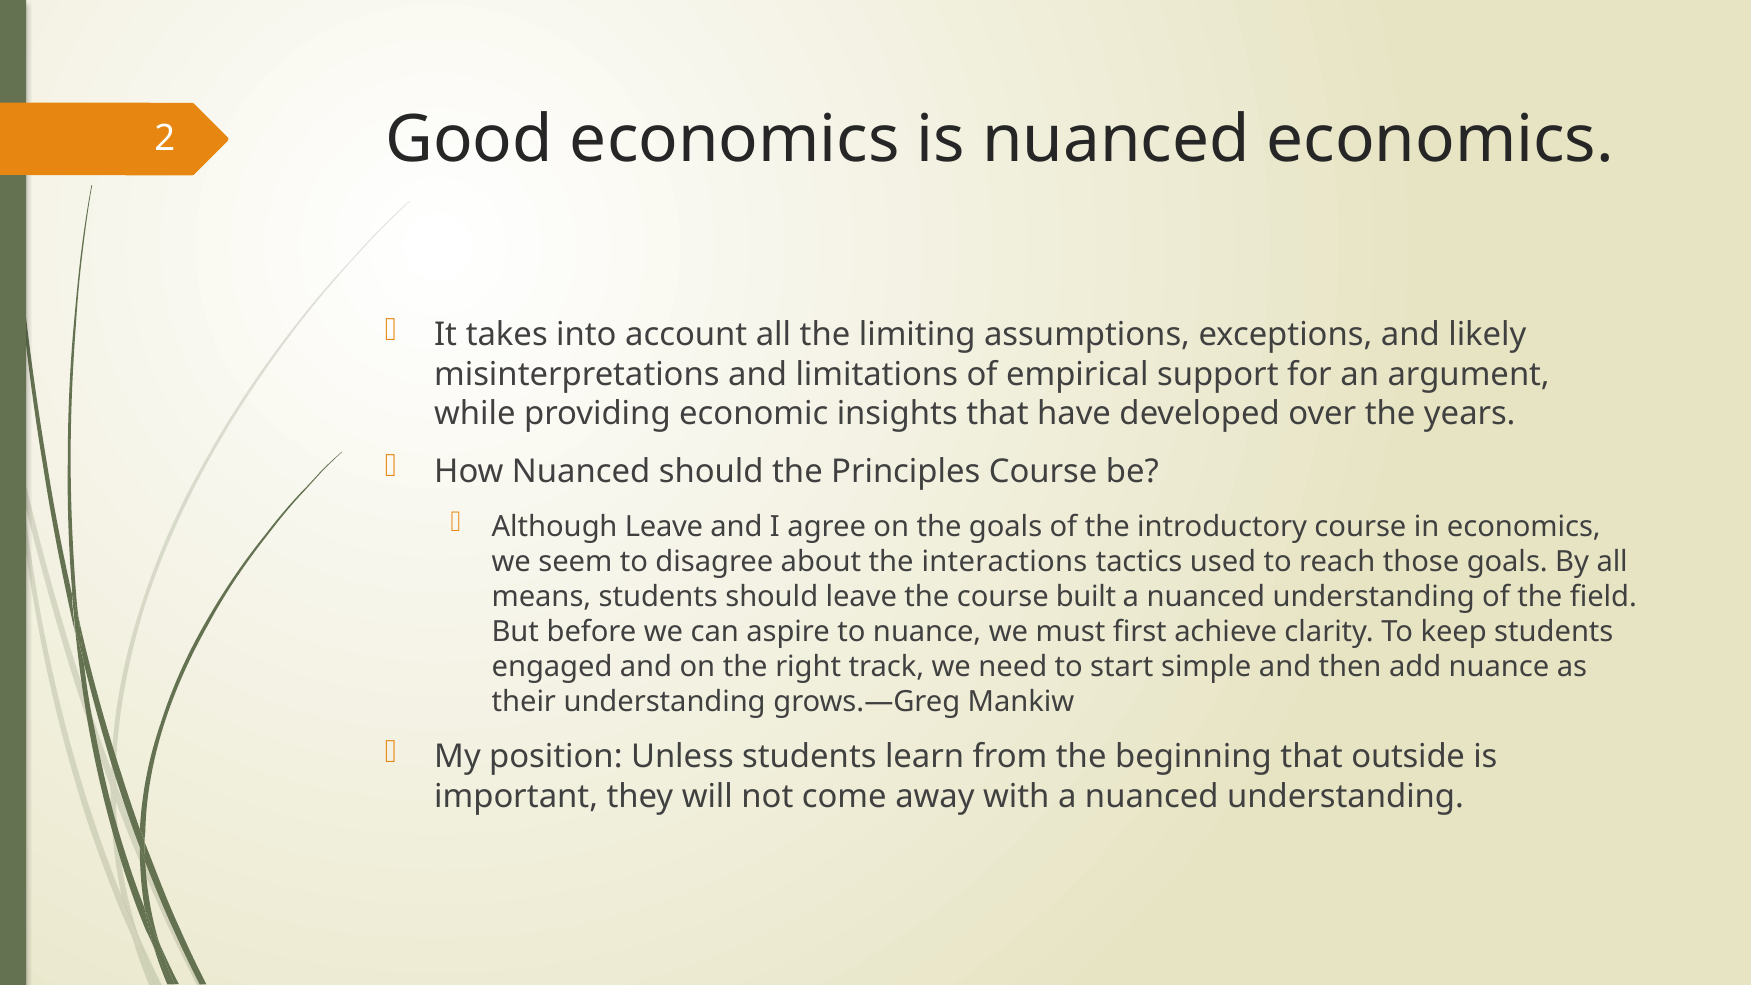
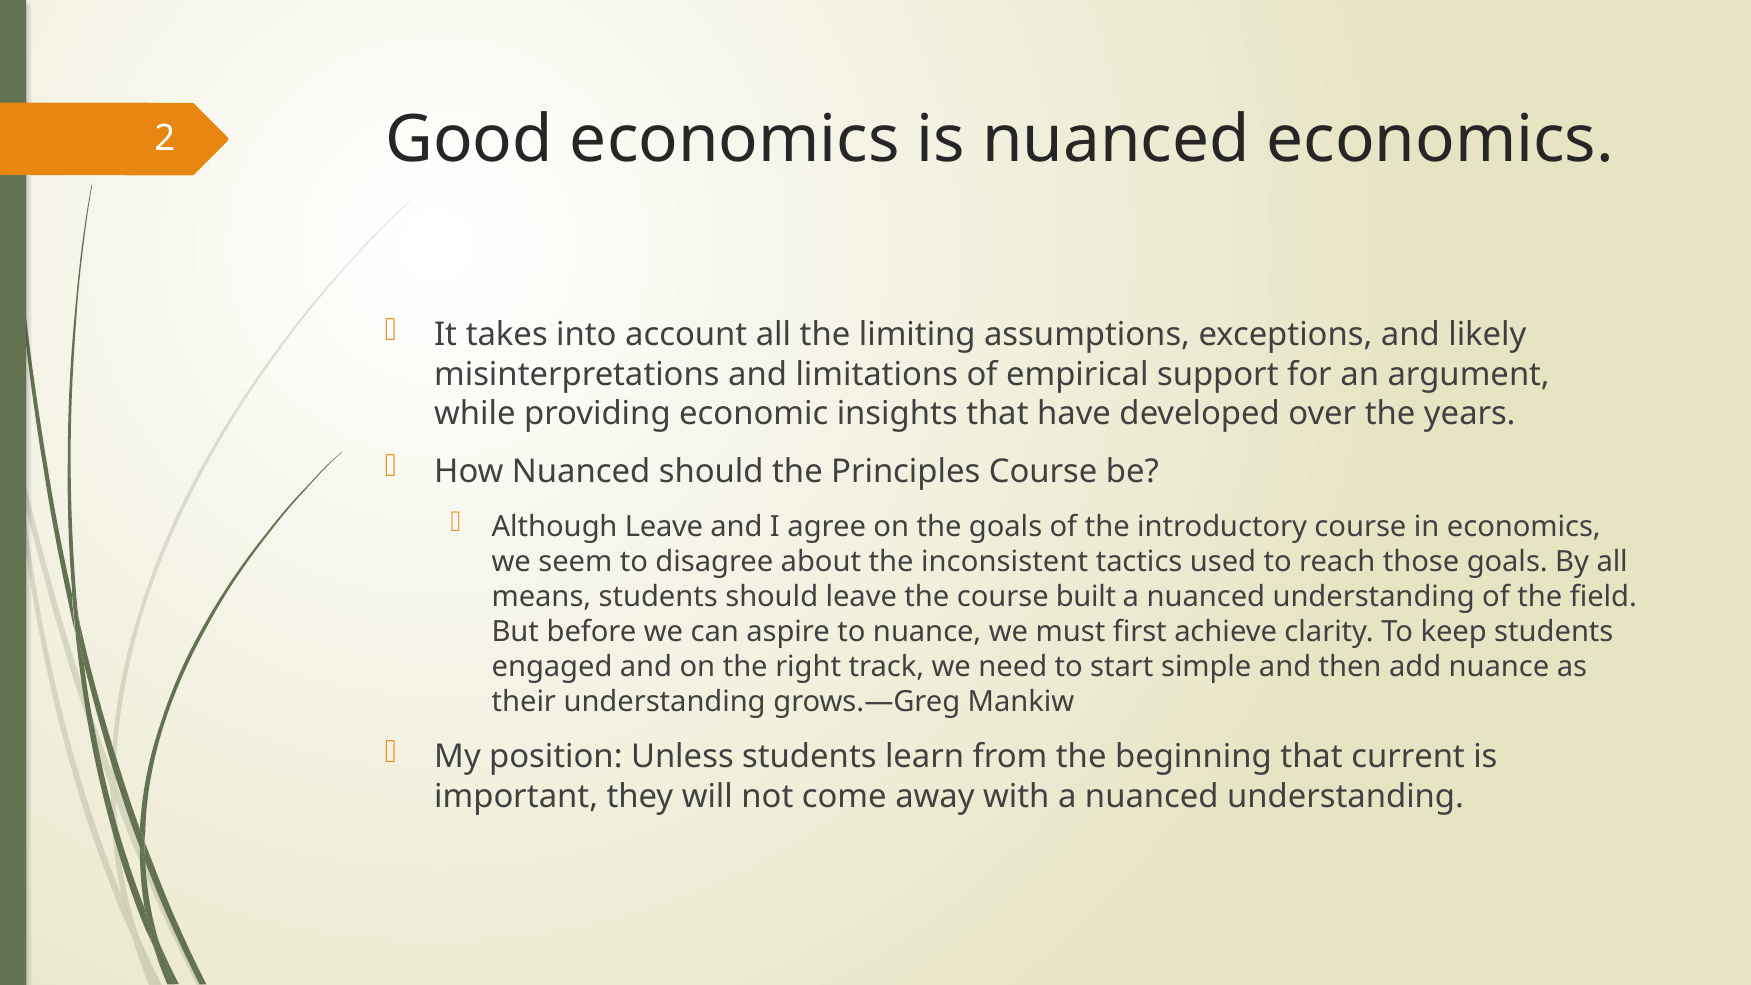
interactions: interactions -> inconsistent (1005, 562)
outside: outside -> current (1408, 757)
